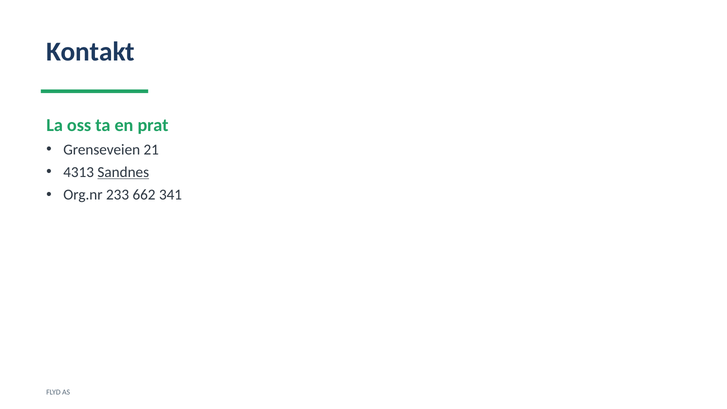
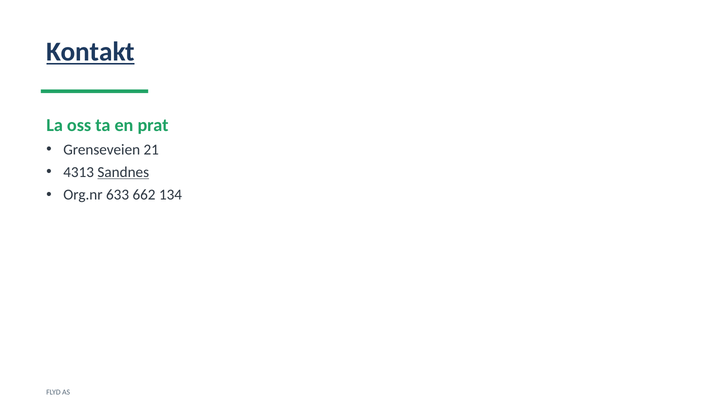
Kontakt underline: none -> present (91, 52)
233: 233 -> 633 (118, 195)
341: 341 -> 134 (171, 195)
